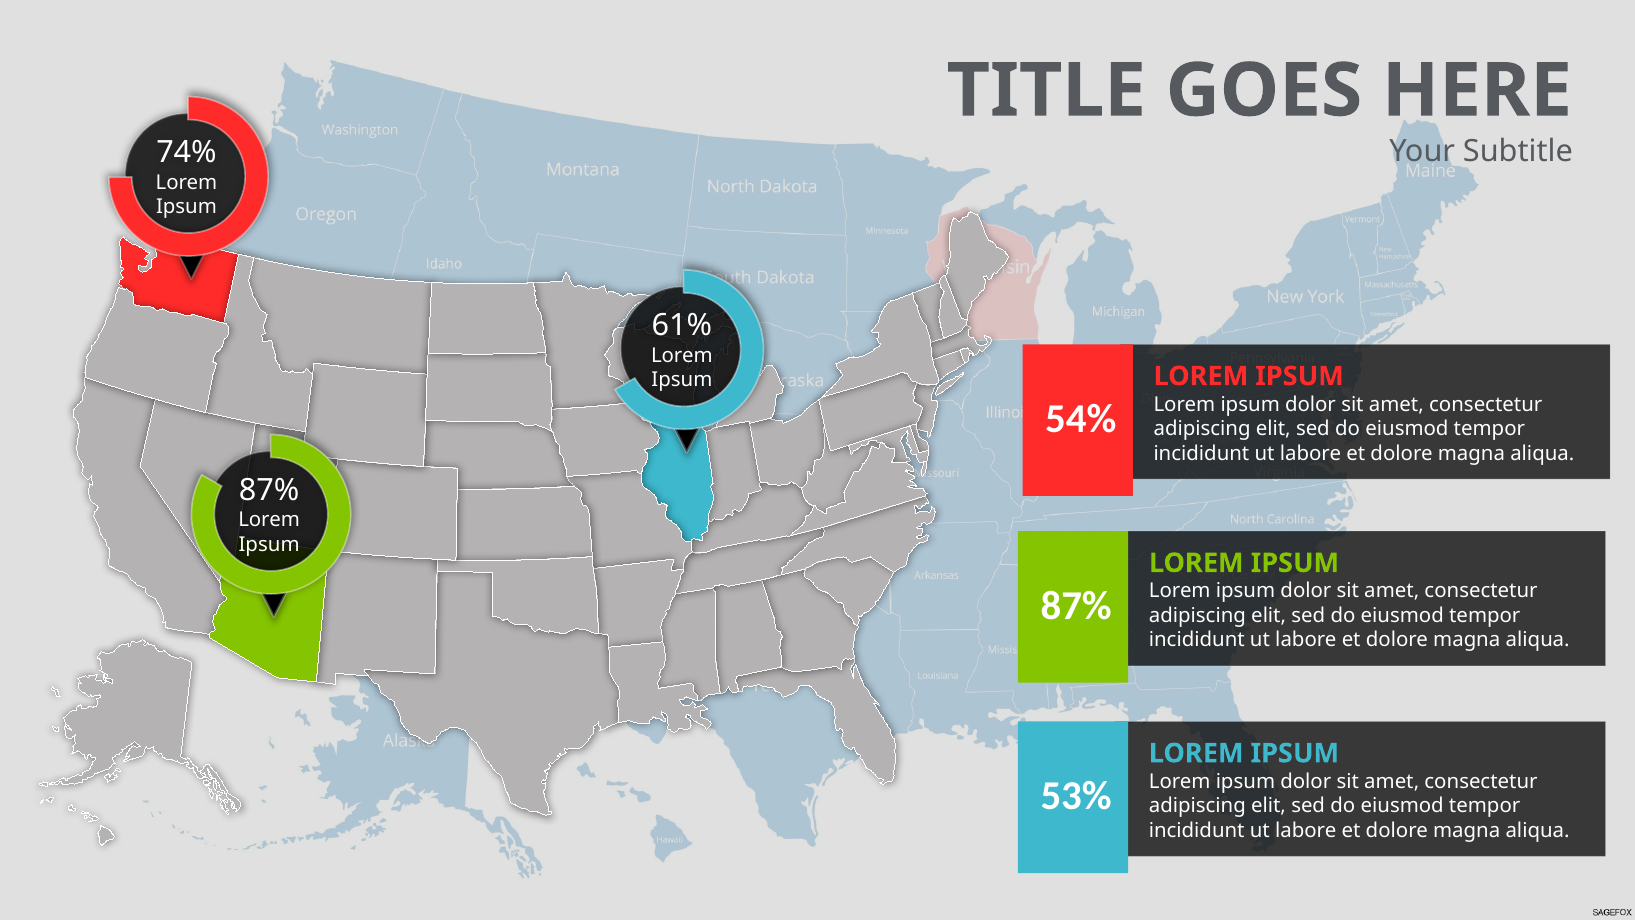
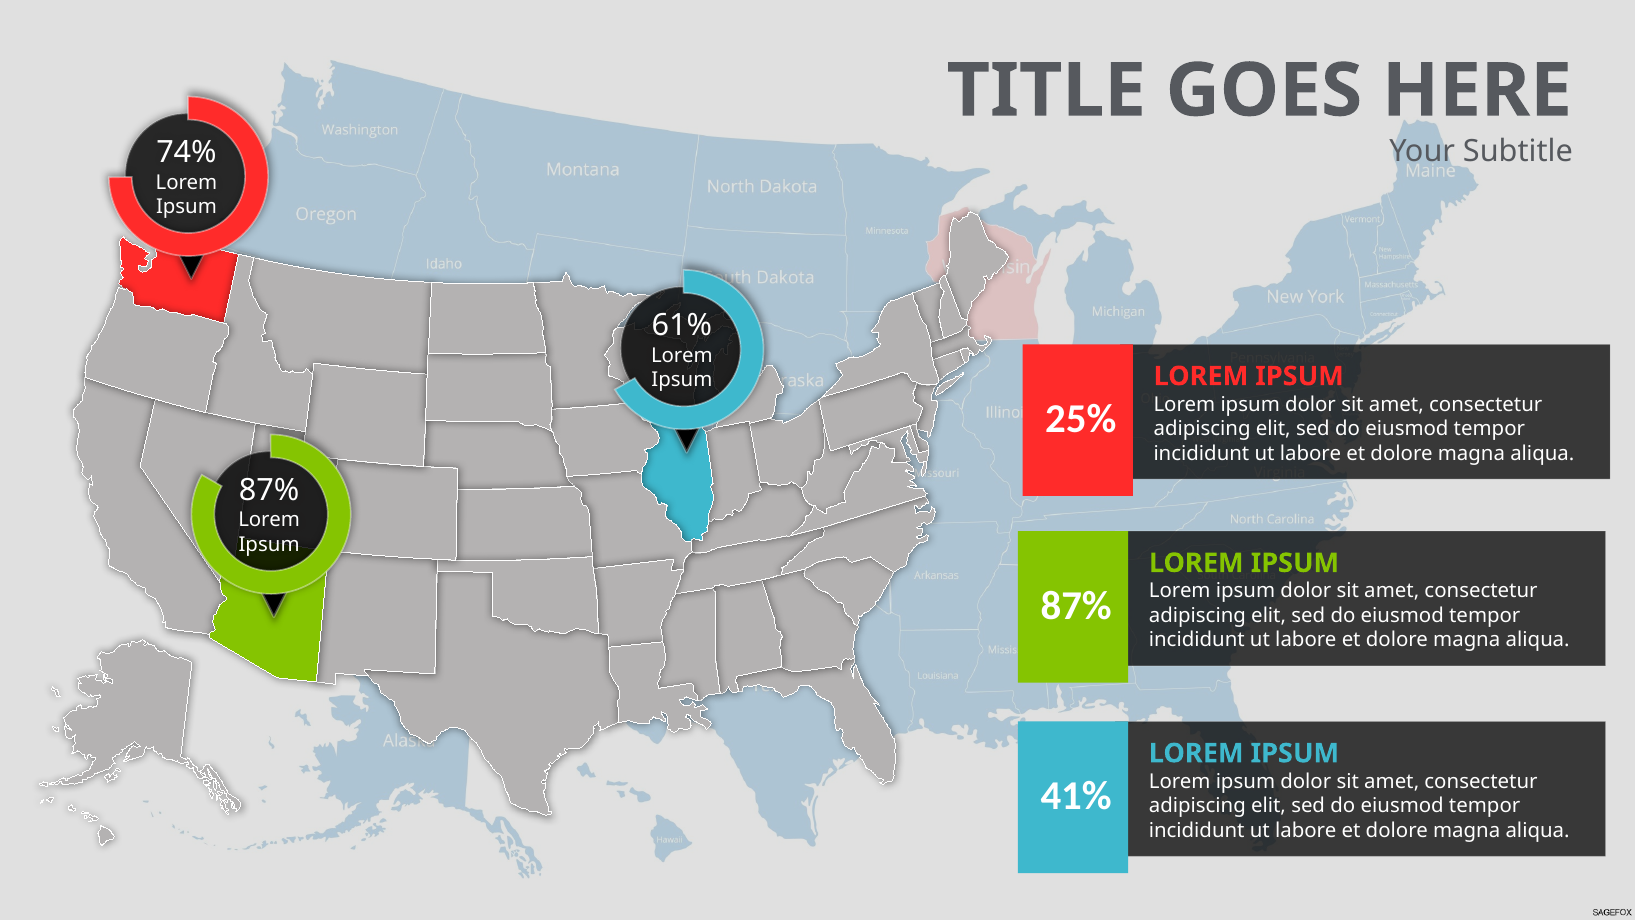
54%: 54% -> 25% (1081, 419)
53%: 53% -> 41% (1076, 796)
